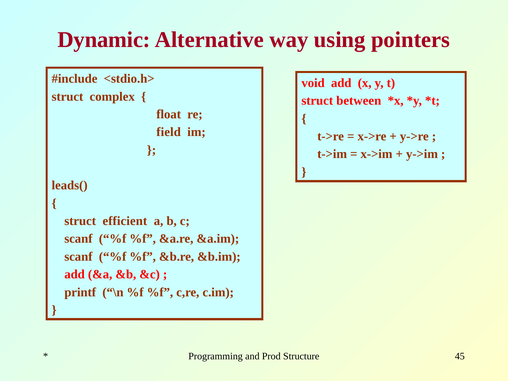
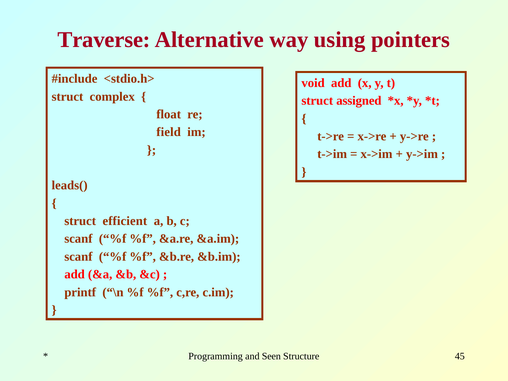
Dynamic: Dynamic -> Traverse (104, 40)
between: between -> assigned (359, 101)
Prod: Prod -> Seen (271, 356)
